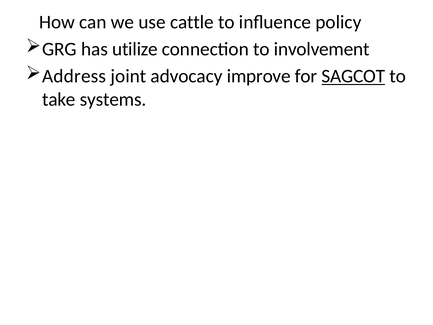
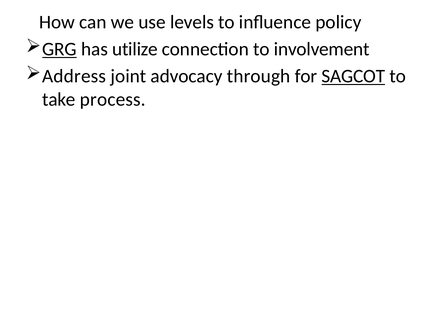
cattle: cattle -> levels (192, 22)
GRG underline: none -> present (60, 49)
improve: improve -> through (259, 76)
systems: systems -> process (113, 99)
